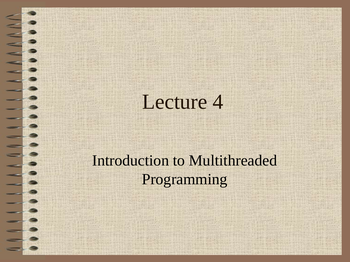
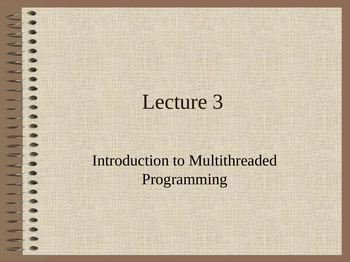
4: 4 -> 3 (218, 102)
